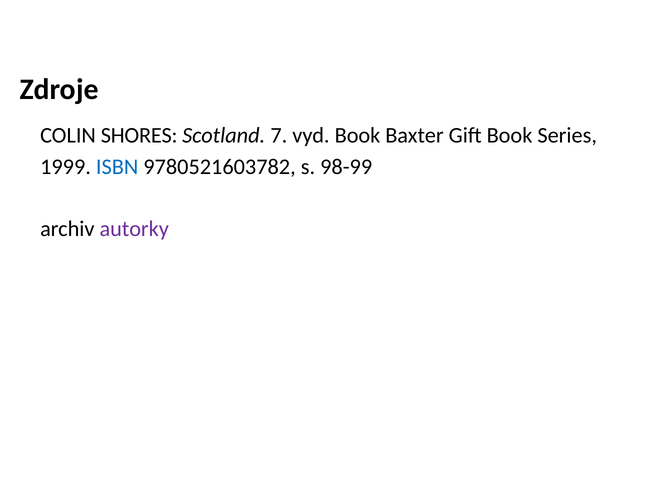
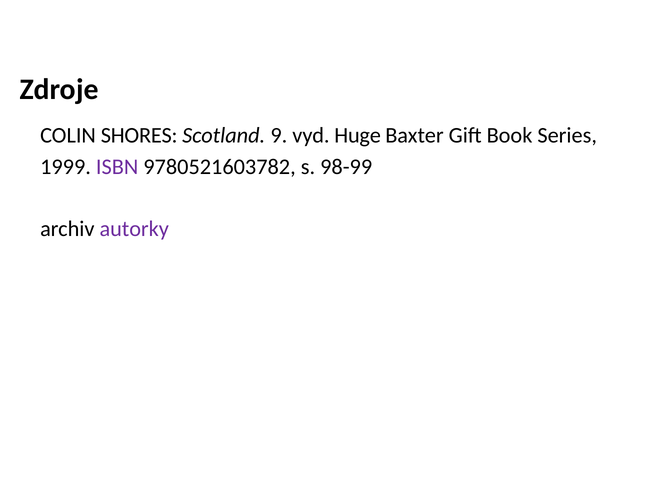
7: 7 -> 9 (279, 135)
vyd Book: Book -> Huge (358, 135)
ISBN colour: blue -> purple (117, 167)
